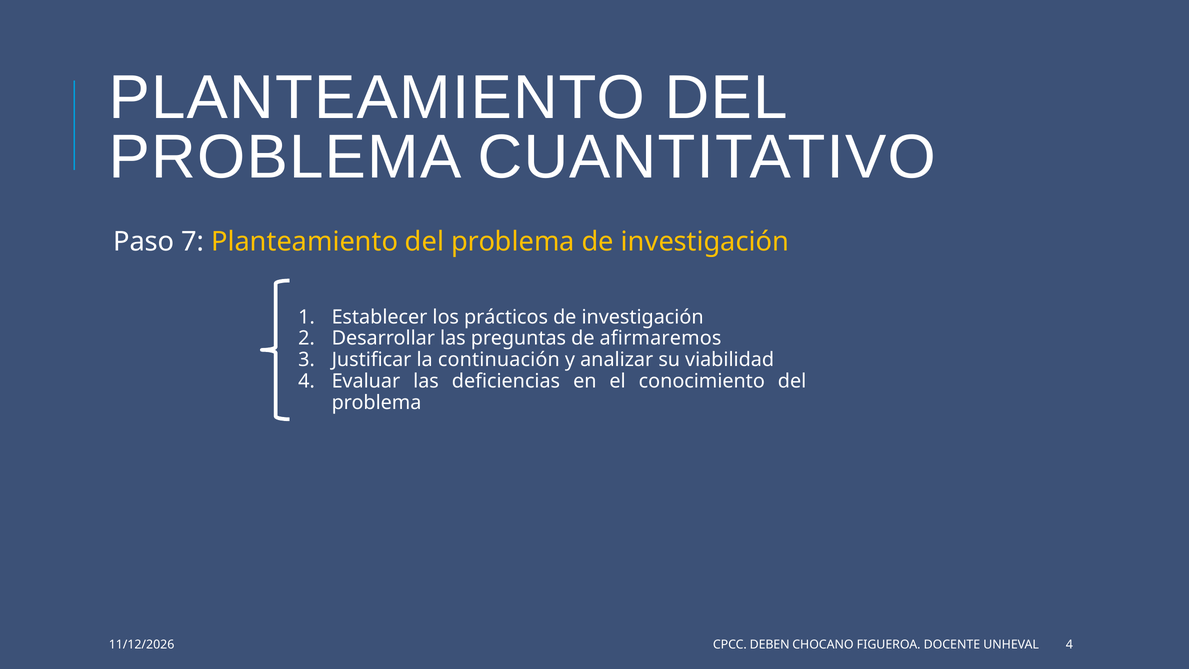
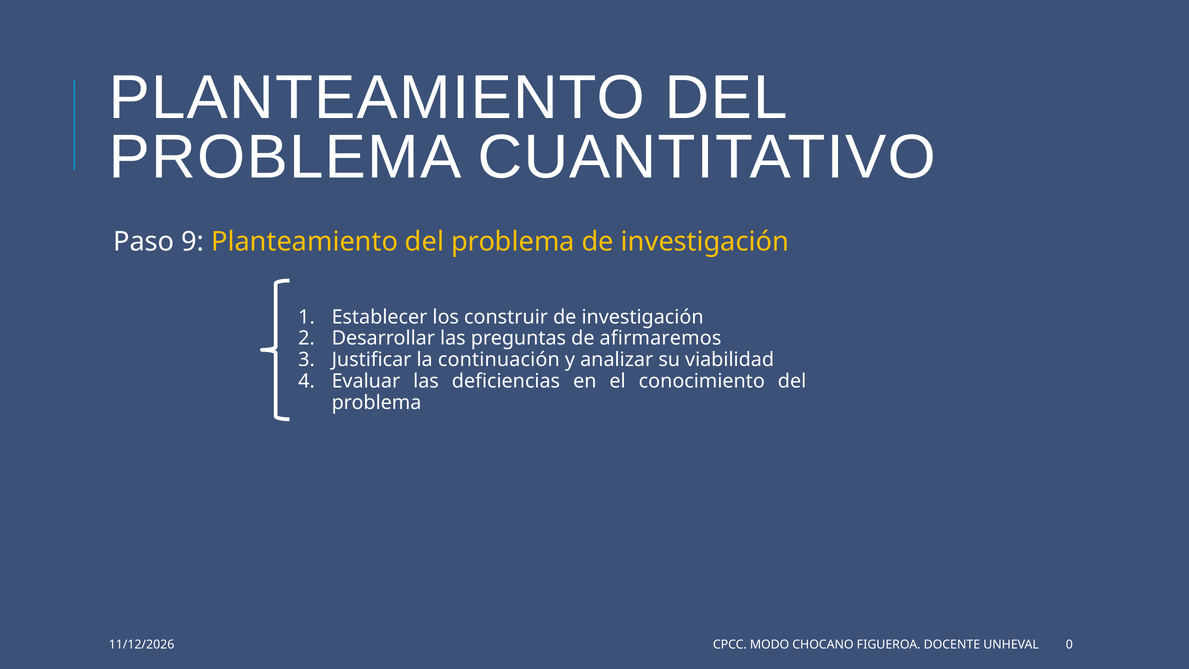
7: 7 -> 9 (193, 242)
prácticos: prácticos -> construir (506, 317)
DEBEN: DEBEN -> MODO (770, 644)
UNHEVAL 4: 4 -> 0 (1069, 644)
